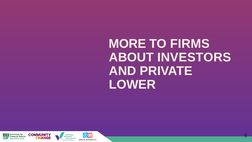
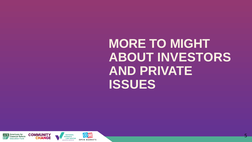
FIRMS: FIRMS -> MIGHT (190, 44)
LOWER: LOWER -> ISSUES (132, 84)
